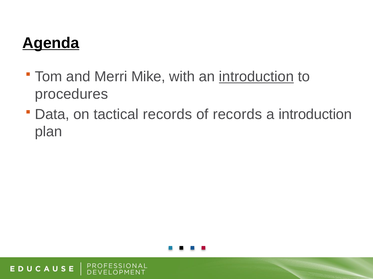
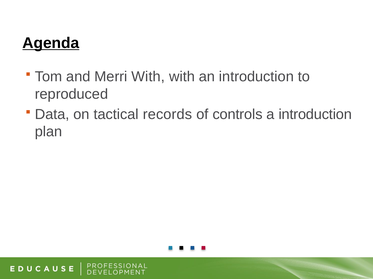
Merri Mike: Mike -> With (148, 77)
introduction underline: present -> none (256, 77)
procedures: procedures -> reproduced (71, 94)
of records: records -> controls (238, 115)
